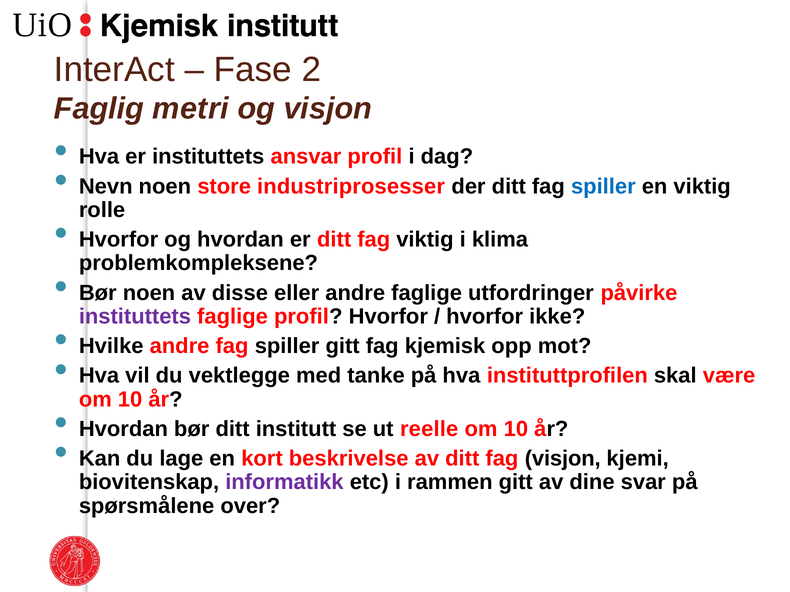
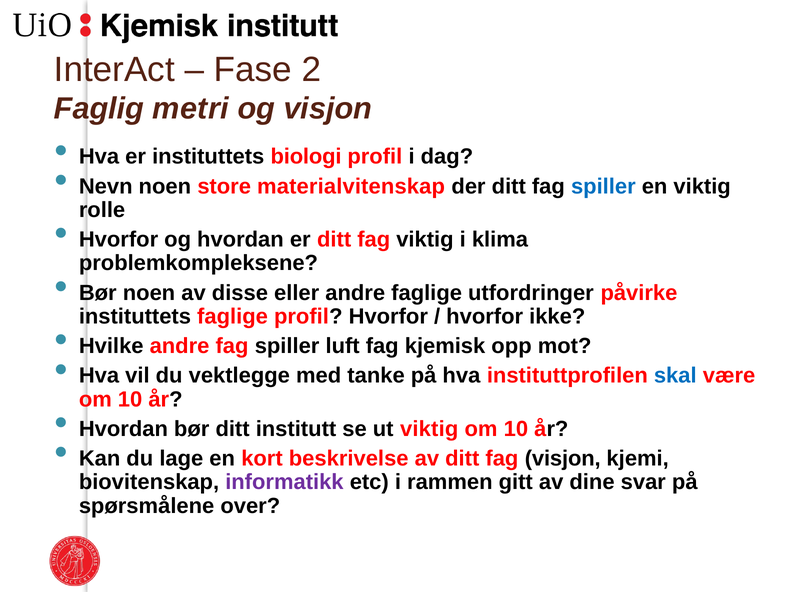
ansvar: ansvar -> biologi (306, 157)
industriprosesser: industriprosesser -> materialvitenskap (351, 186)
instituttets colour: purple -> black (135, 317)
spiller gitt: gitt -> luft (343, 346)
skal colour: black -> blue (675, 376)
ut reelle: reelle -> viktig (429, 429)
